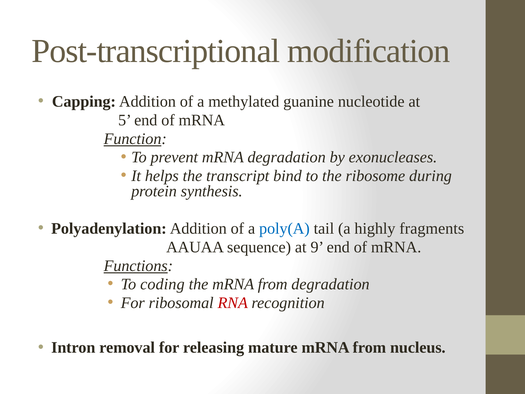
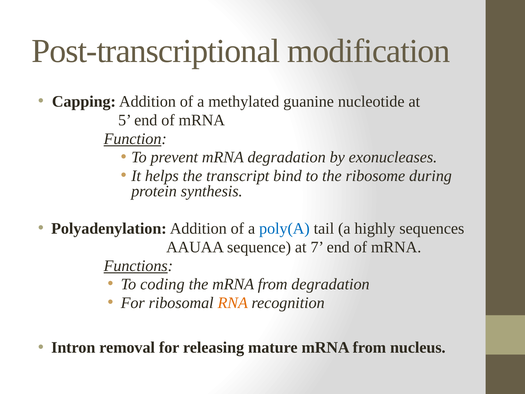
fragments: fragments -> sequences (432, 228)
9: 9 -> 7 (317, 247)
RNA colour: red -> orange (233, 303)
